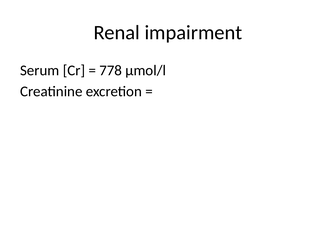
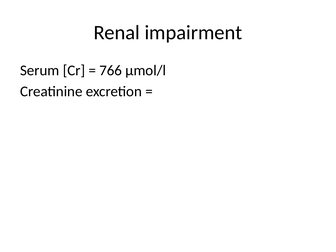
778: 778 -> 766 (111, 70)
